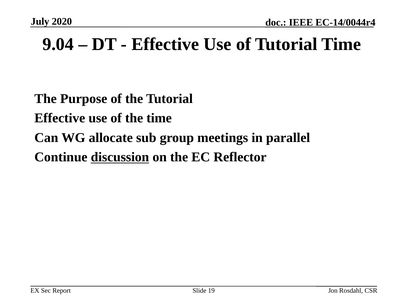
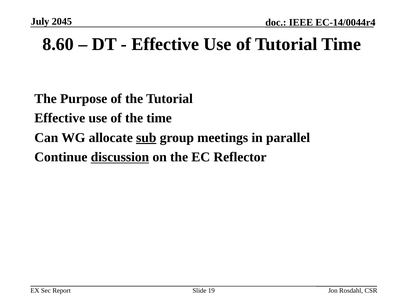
2020: 2020 -> 2045 (62, 21)
9.04: 9.04 -> 8.60 (58, 44)
sub underline: none -> present (146, 138)
